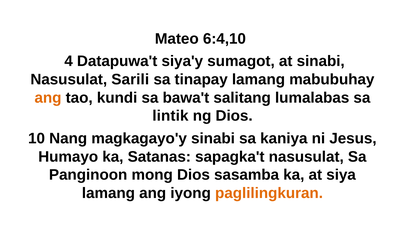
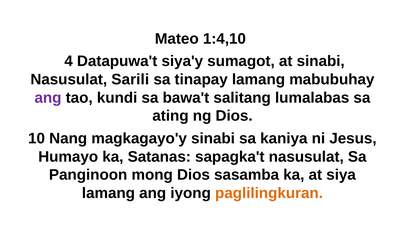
6:4,10: 6:4,10 -> 1:4,10 (224, 39)
ang colour: orange -> purple (48, 98)
lintik: lintik -> ating (170, 116)
